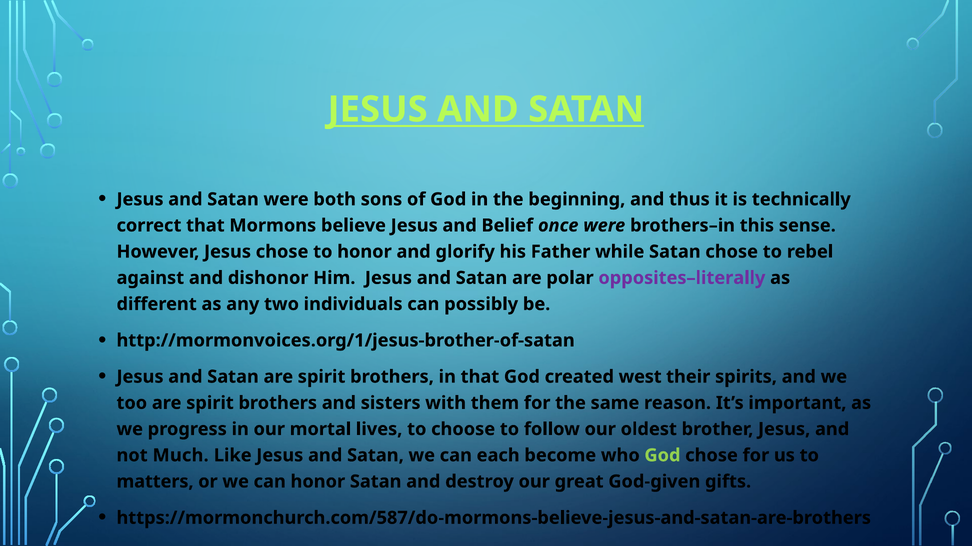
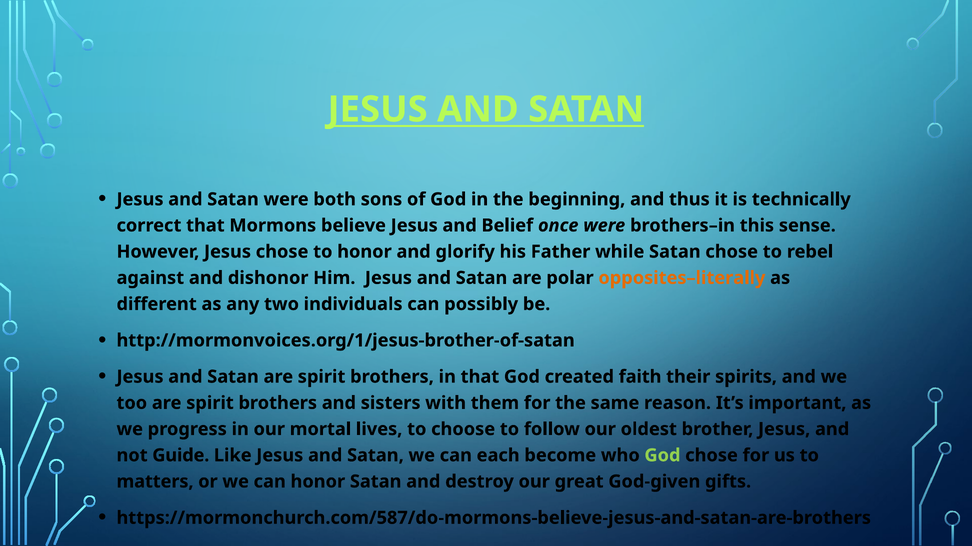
opposites–literally colour: purple -> orange (682, 278)
west: west -> faith (640, 377)
Much: Much -> Guide (181, 456)
